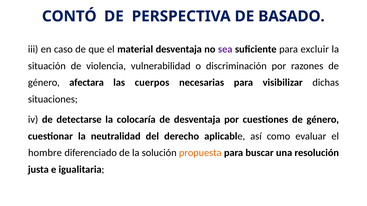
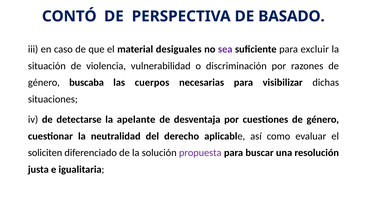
material desventaja: desventaja -> desiguales (179, 49)
afectara: afectara -> buscaba (87, 83)
colocaría: colocaría -> apelante (136, 120)
hombre: hombre -> soliciten (45, 153)
propuesta colour: orange -> purple (200, 153)
